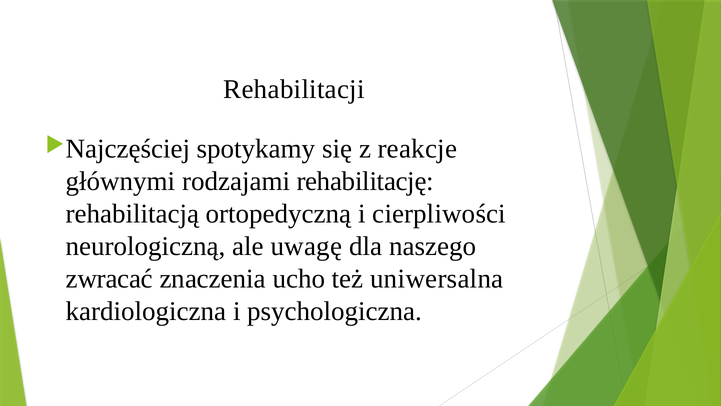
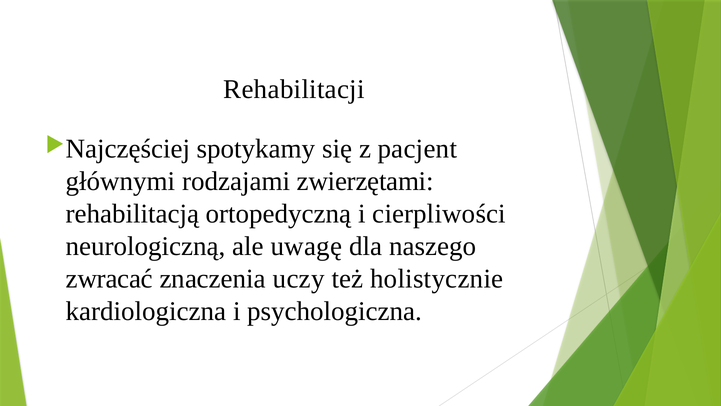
reakcje: reakcje -> pacjent (417, 149)
rehabilitację: rehabilitację -> zwierzętami (365, 181)
ucho: ucho -> uczy (299, 278)
uniwersalna: uniwersalna -> holistycznie (437, 278)
